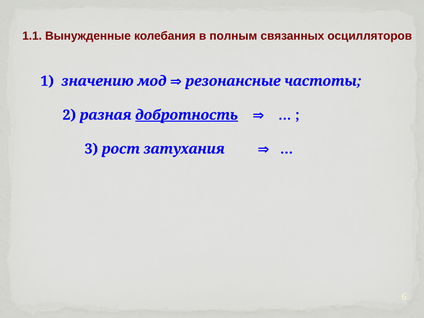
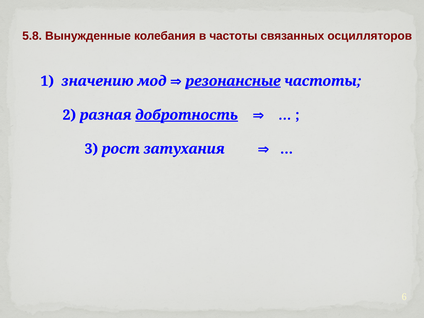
1.1: 1.1 -> 5.8 (32, 36)
в полным: полным -> частоты (233, 36)
резонансные underline: none -> present (233, 81)
